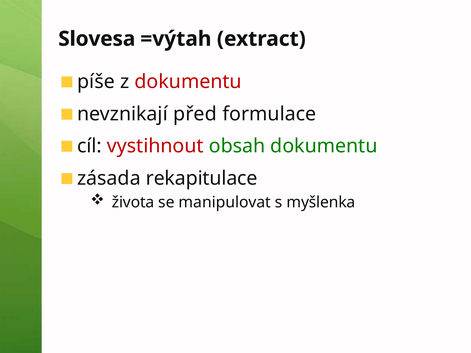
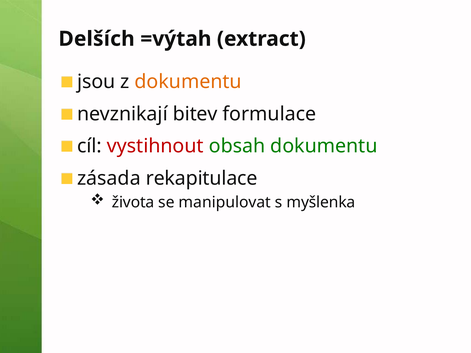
Slovesa: Slovesa -> Delších (97, 39)
píše: píše -> jsou (96, 82)
dokumentu colour: red -> orange (188, 82)
před: před -> bitev (195, 114)
